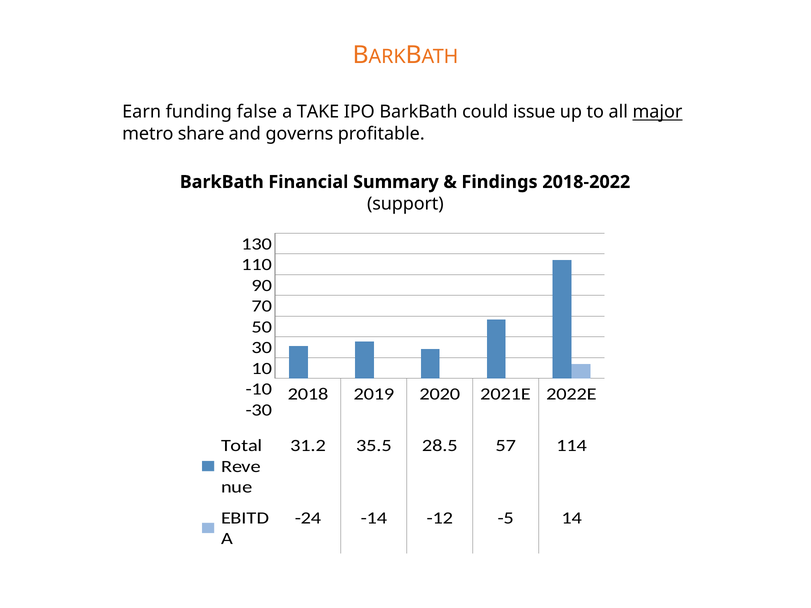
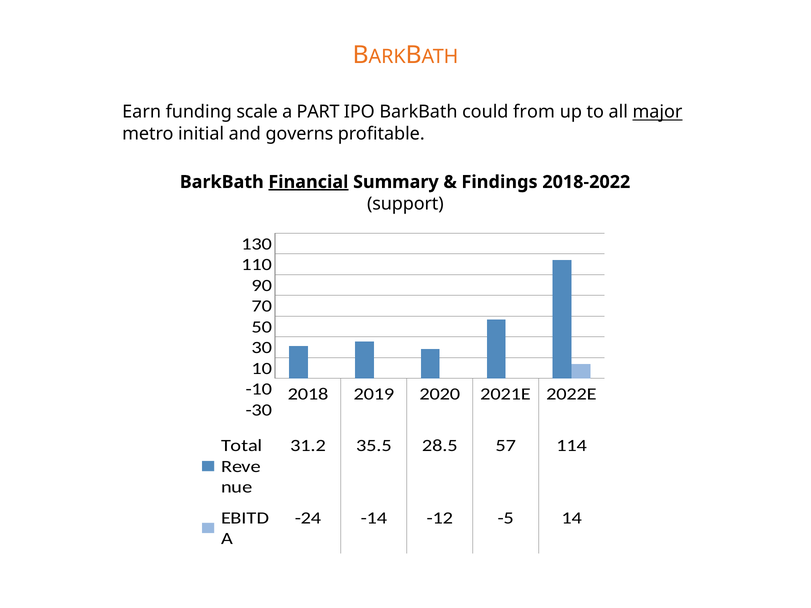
false: false -> scale (257, 112)
TAKE: TAKE -> PART (318, 112)
issue: issue -> from (534, 112)
share: share -> initial (201, 134)
Financial underline: none -> present (308, 182)
